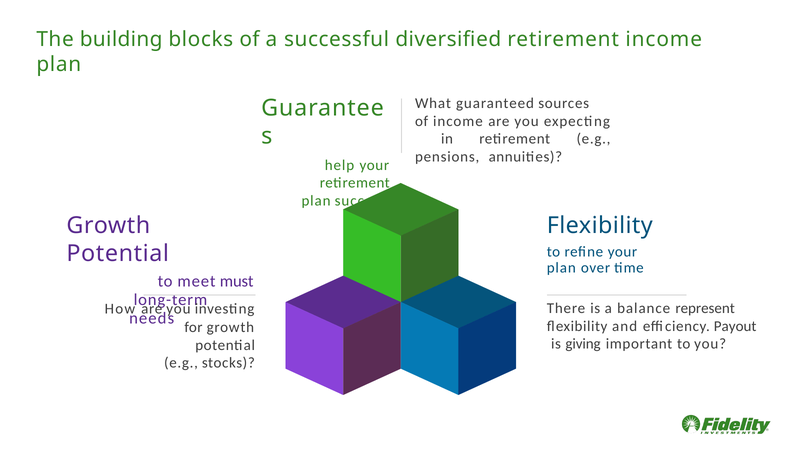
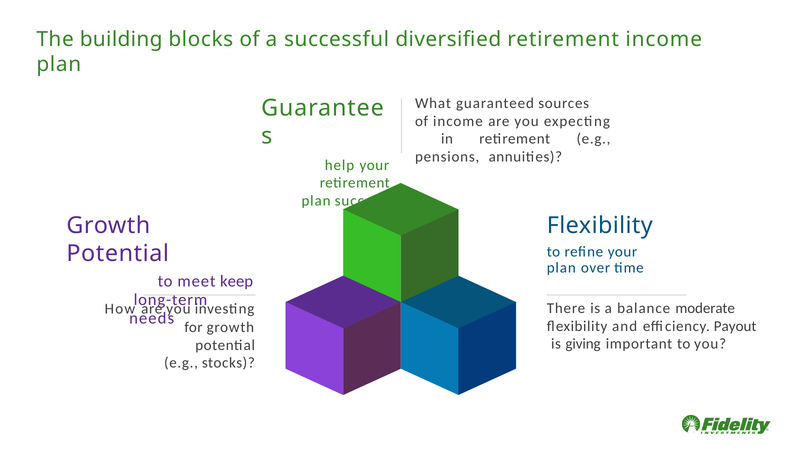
must: must -> keep (237, 282)
represent: represent -> moderate (705, 309)
